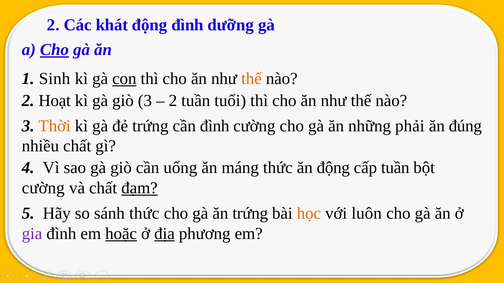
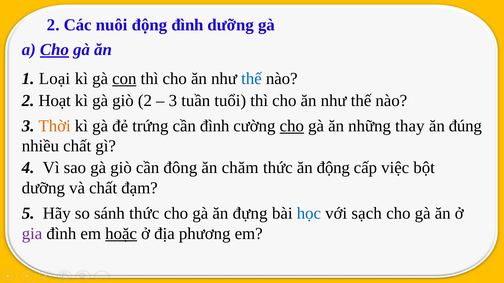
khát: khát -> nuôi (112, 25)
Sinh: Sinh -> Loại (55, 79)
thế colour: orange -> blue (251, 79)
giò 3: 3 -> 2 (145, 101)
2: 2 -> 3 (173, 101)
cho underline: none -> present (292, 126)
phải: phải -> thay (410, 126)
uống: uống -> đông (180, 168)
máng: máng -> chăm (240, 168)
cấp tuần: tuần -> việc (395, 168)
cường: cường -> dưỡng (43, 188)
đạm underline: present -> none (140, 188)
ăn trứng: trứng -> đựng (250, 214)
học colour: orange -> blue (309, 214)
luôn: luôn -> sạch (367, 214)
địa underline: present -> none (164, 234)
